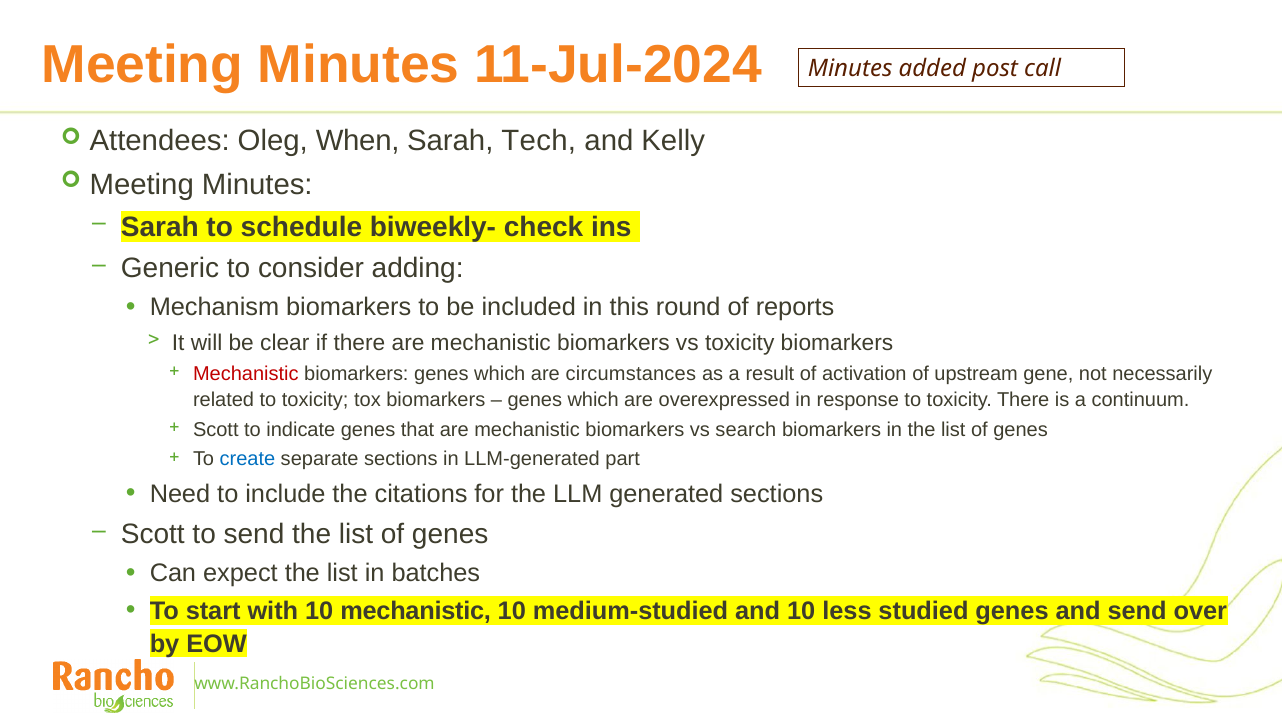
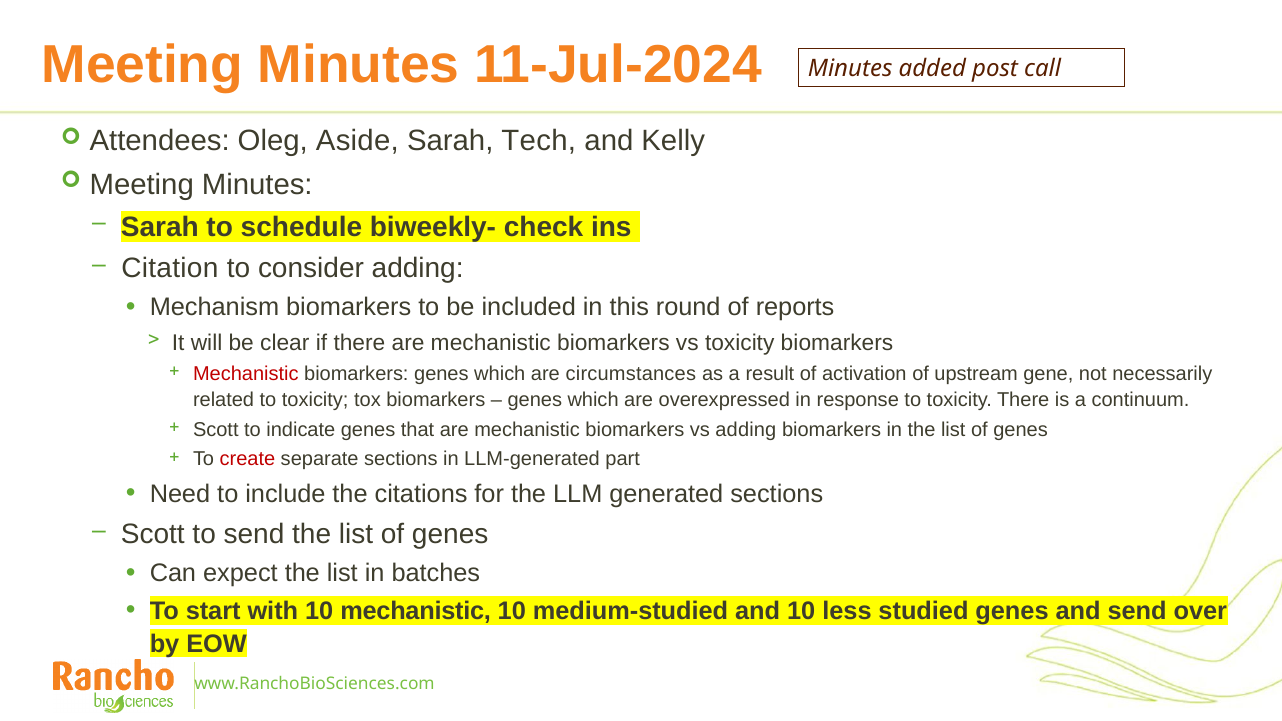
When: When -> Aside (357, 141)
Generic: Generic -> Citation (170, 269)
vs search: search -> adding (746, 430)
create colour: blue -> red (247, 459)
